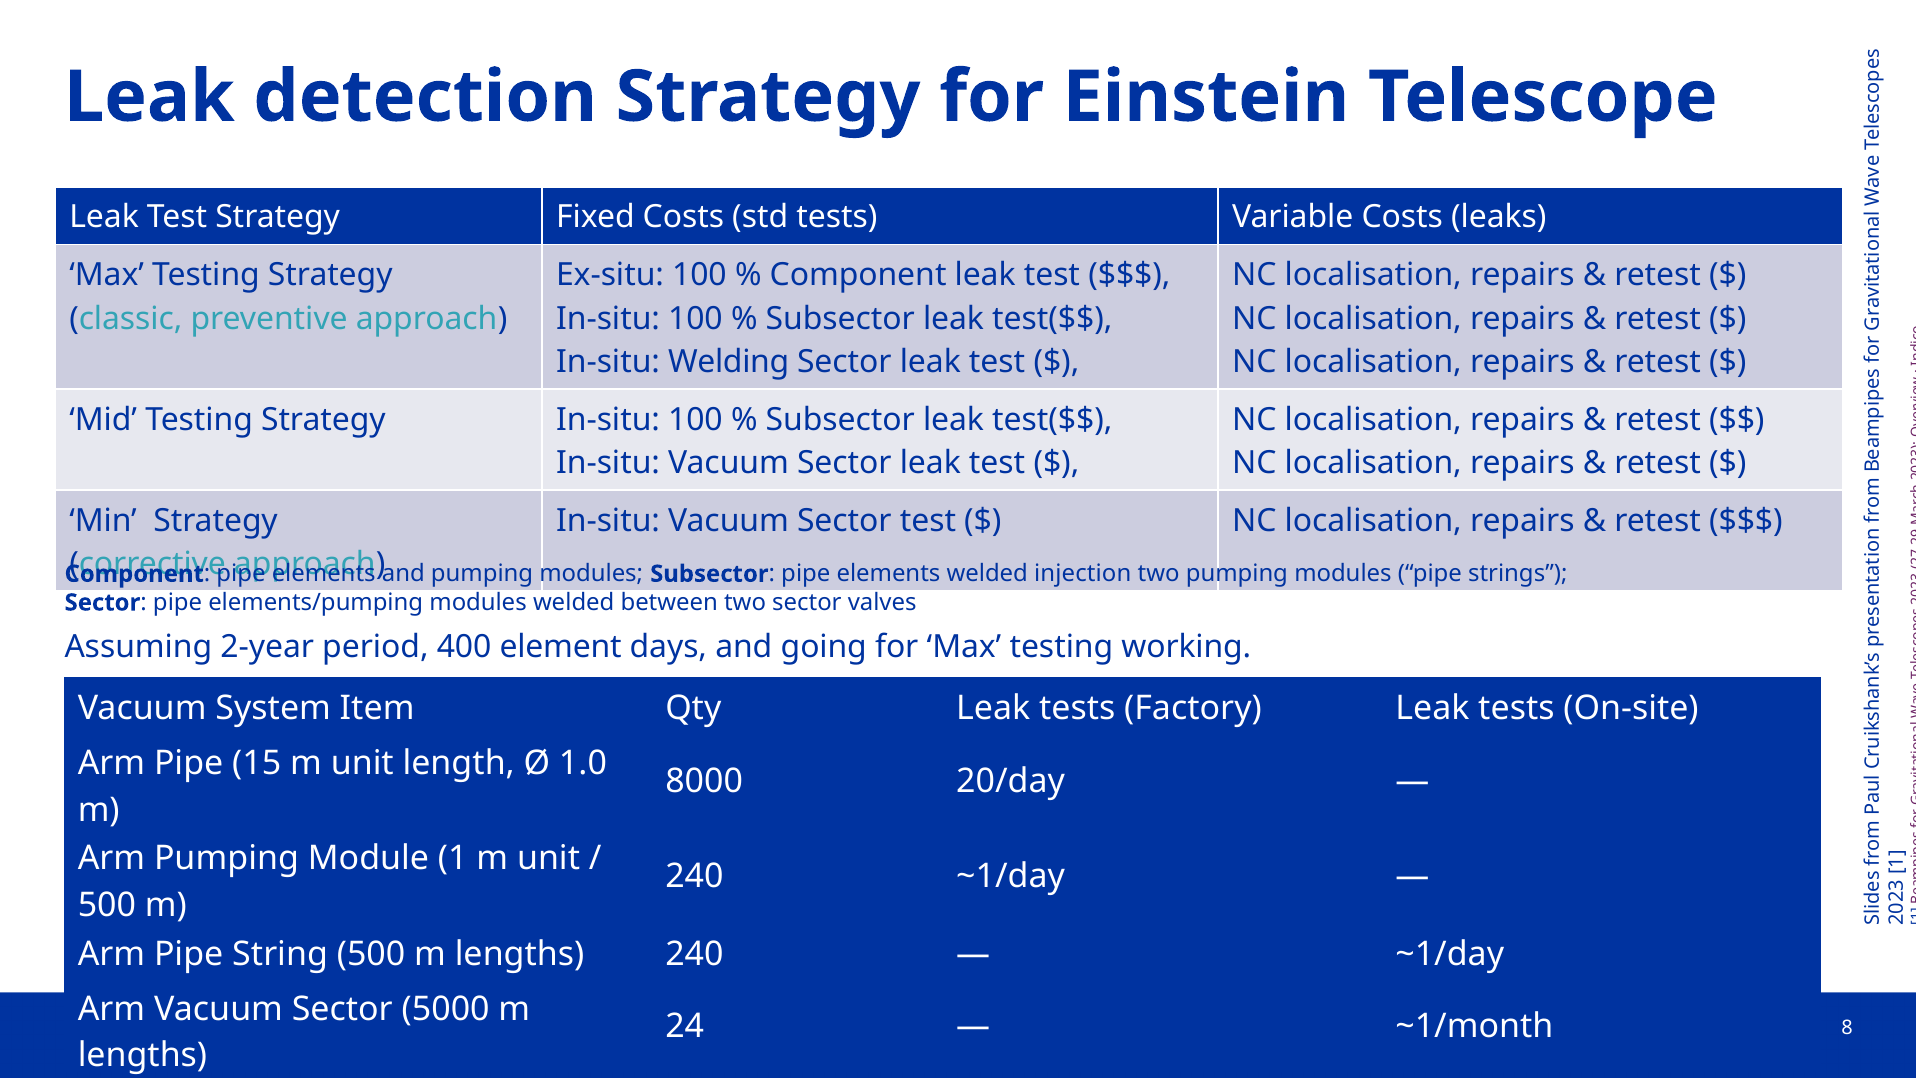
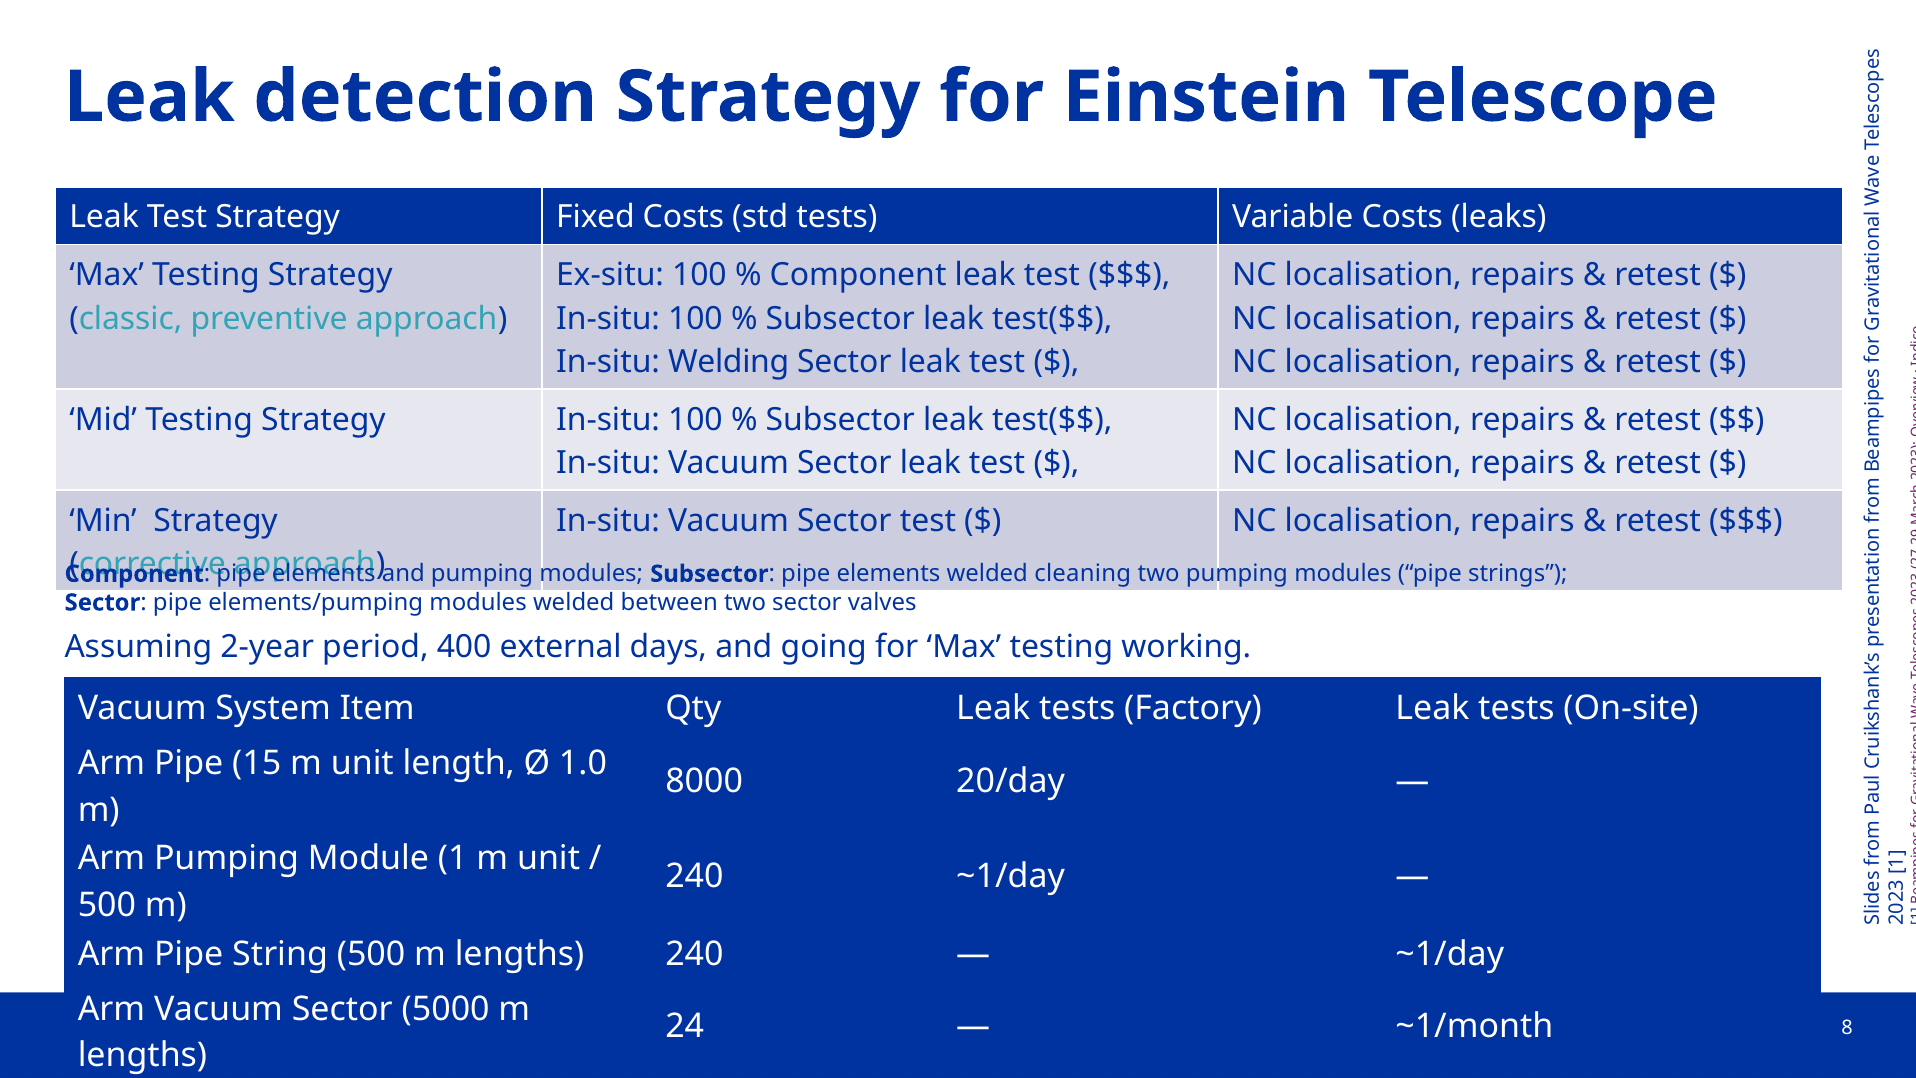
injection: injection -> cleaning (1083, 574)
element: element -> external (561, 647)
